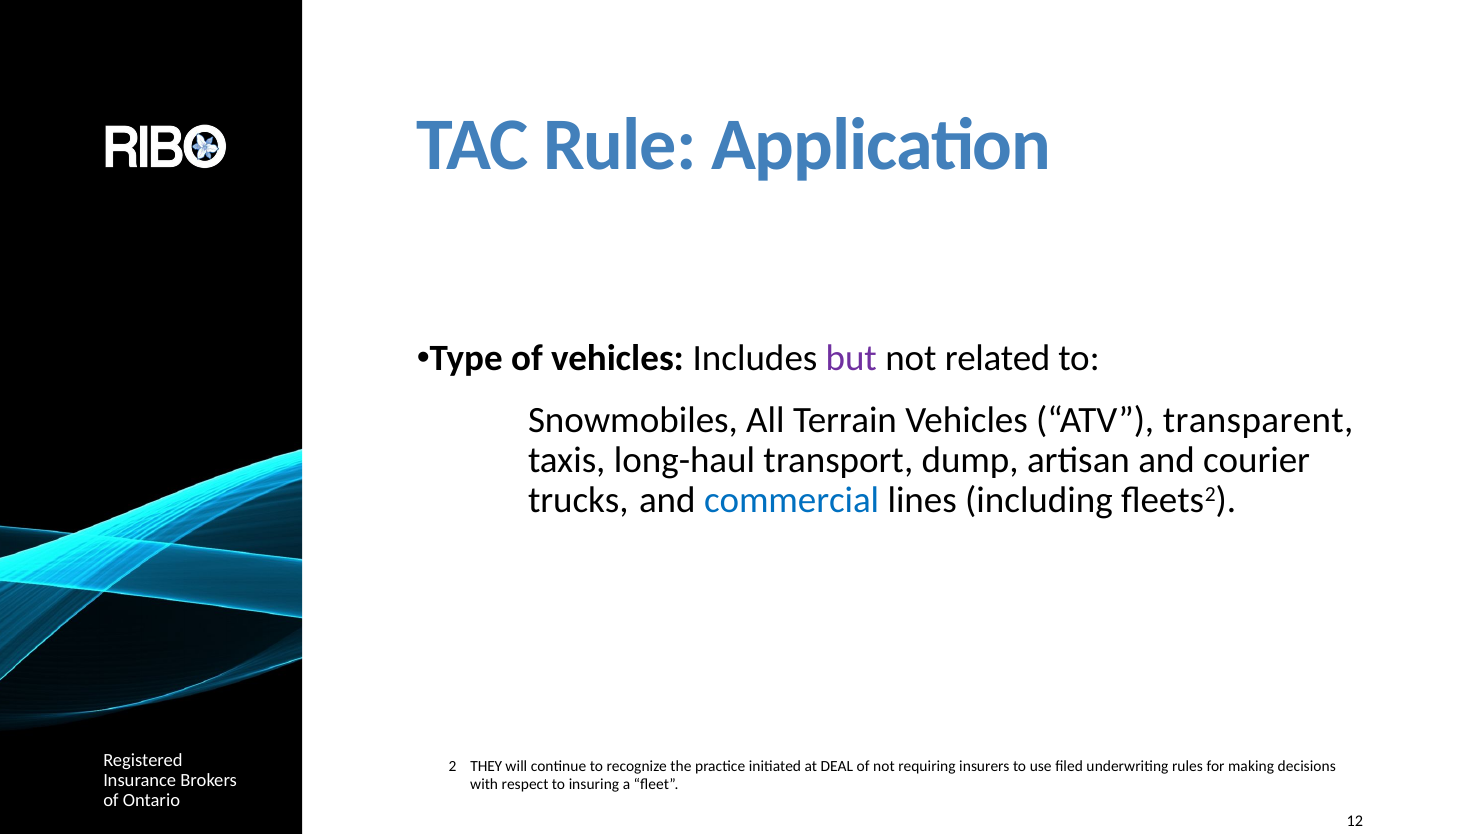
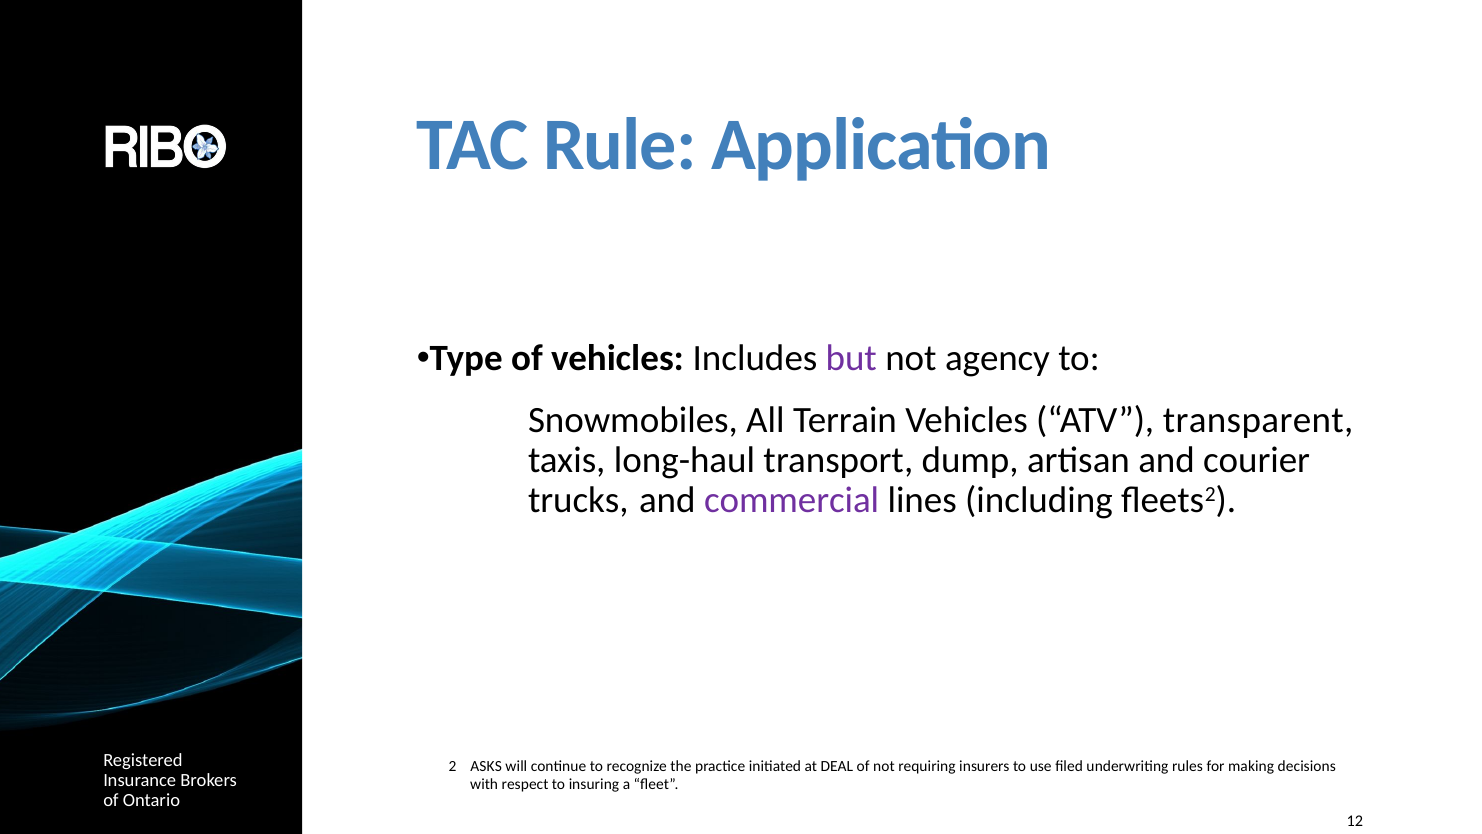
related: related -> agency (998, 358)
commercial colour: blue -> purple (792, 500)
THEY: THEY -> ASKS (486, 766)
